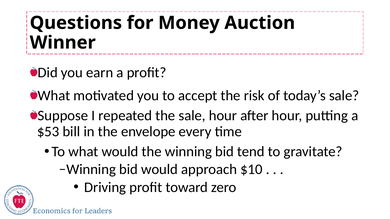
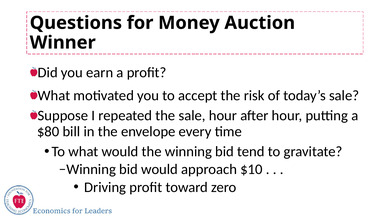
$53: $53 -> $80 (48, 132)
